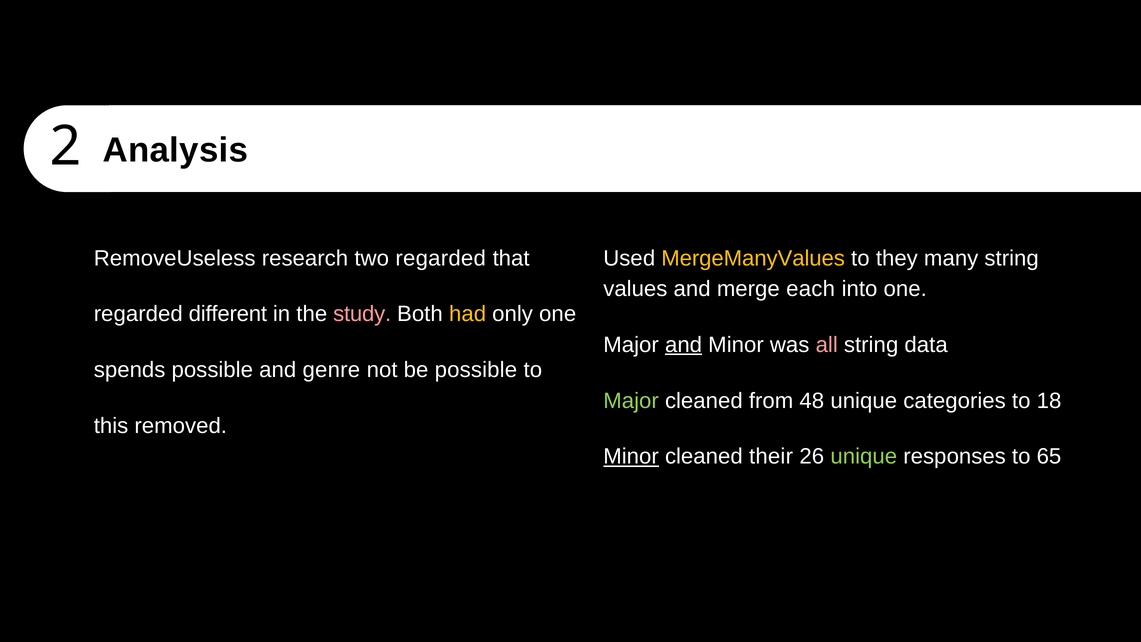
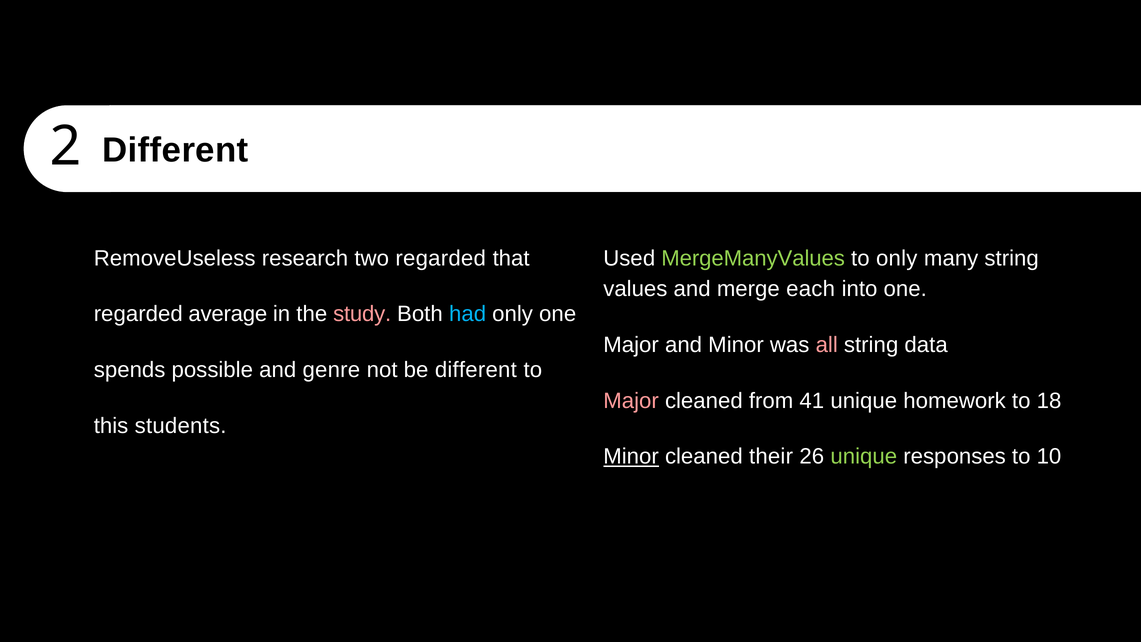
Analysis: Analysis -> Different (175, 150)
MergeManyValues colour: yellow -> light green (753, 258)
to they: they -> only (897, 258)
different: different -> average (228, 314)
had colour: yellow -> light blue (468, 314)
and underline: present -> none (684, 345)
be possible: possible -> different (476, 370)
Major colour: light green -> pink (631, 401)
48: 48 -> 41 (812, 401)
categories: categories -> homework (955, 401)
removed: removed -> students (181, 426)
65: 65 -> 10 (1049, 457)
